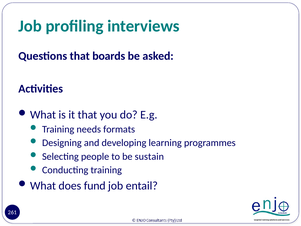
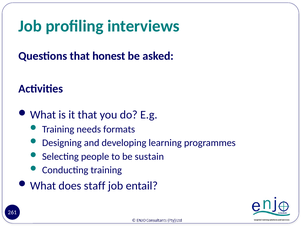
boards: boards -> honest (109, 56)
fund: fund -> staff (95, 185)
